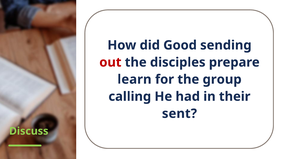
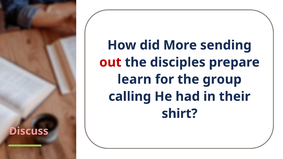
Good: Good -> More (180, 45)
sent: sent -> shirt (180, 114)
Discuss colour: light green -> pink (29, 131)
